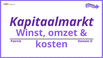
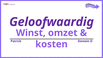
Kapitaalmarkt: Kapitaalmarkt -> Geloofwaardig (52, 22)
